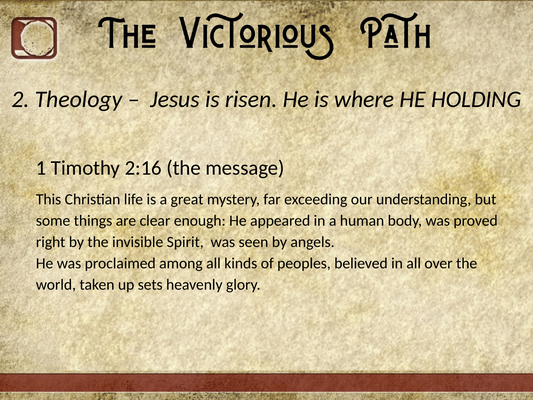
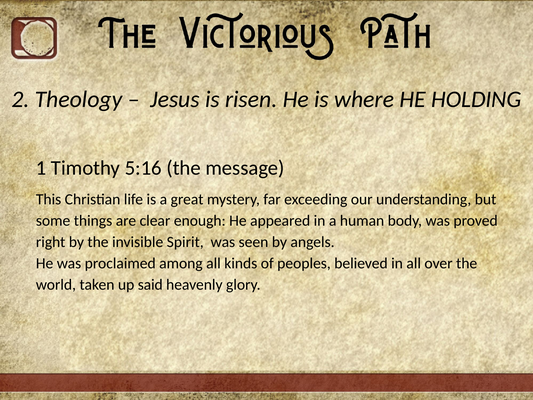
2:16: 2:16 -> 5:16 (143, 168)
sets: sets -> said (150, 284)
